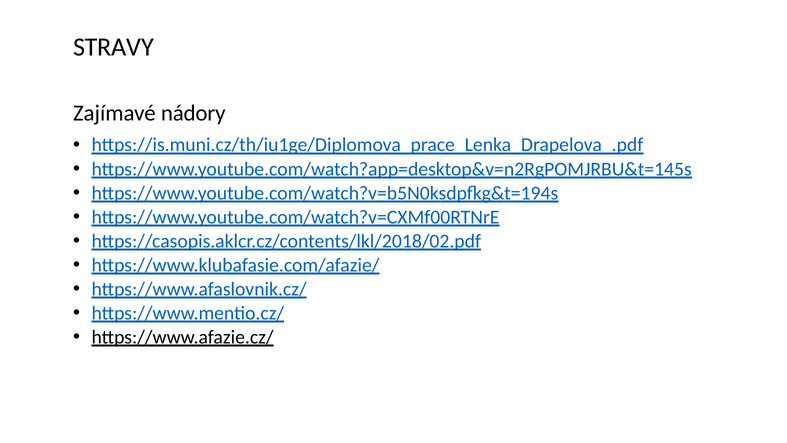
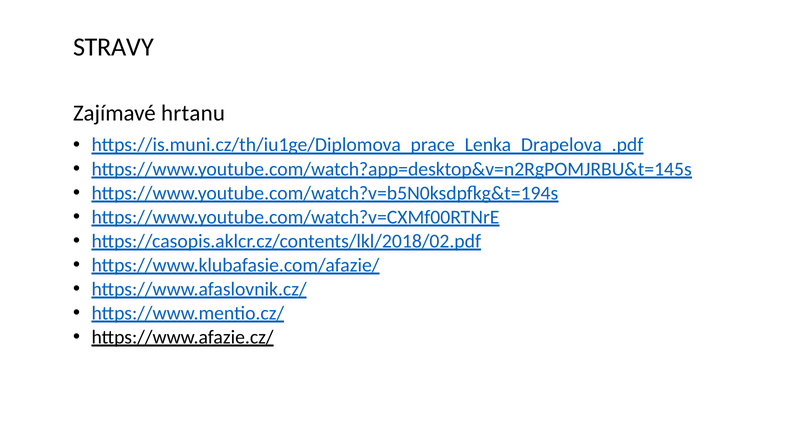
nádory: nádory -> hrtanu (193, 113)
